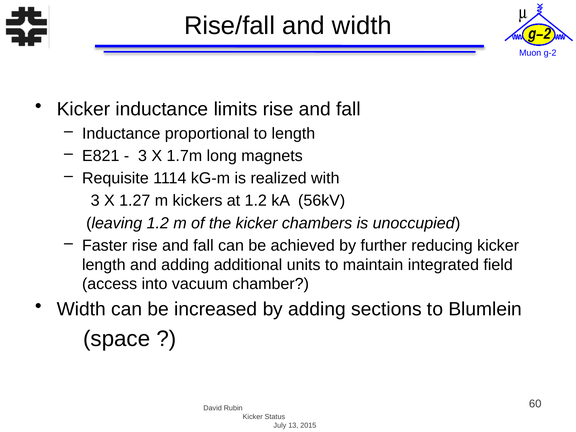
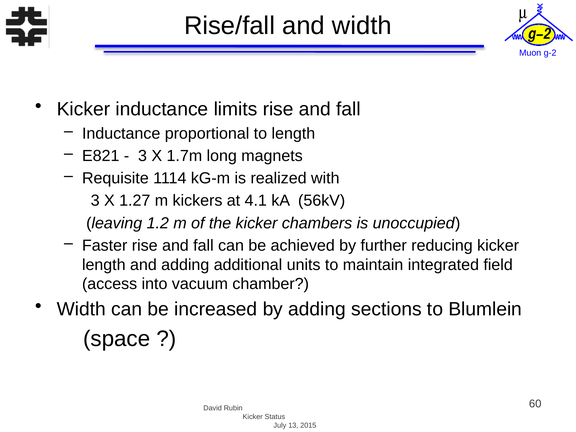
at 1.2: 1.2 -> 4.1 (256, 201)
